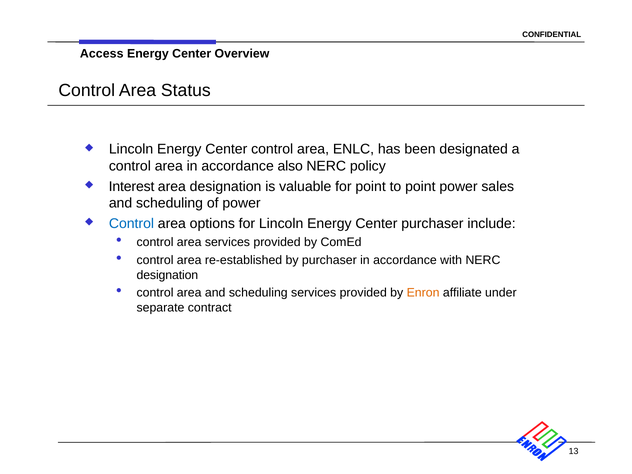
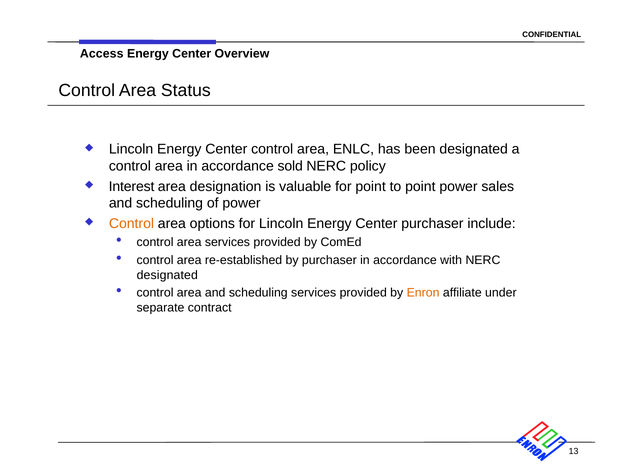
also: also -> sold (290, 166)
Control colour: blue -> orange (131, 224)
designation: designation -> designated (167, 275)
